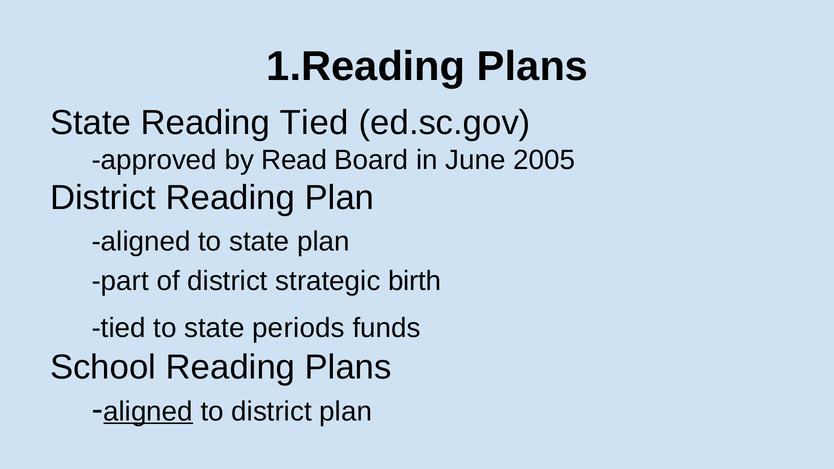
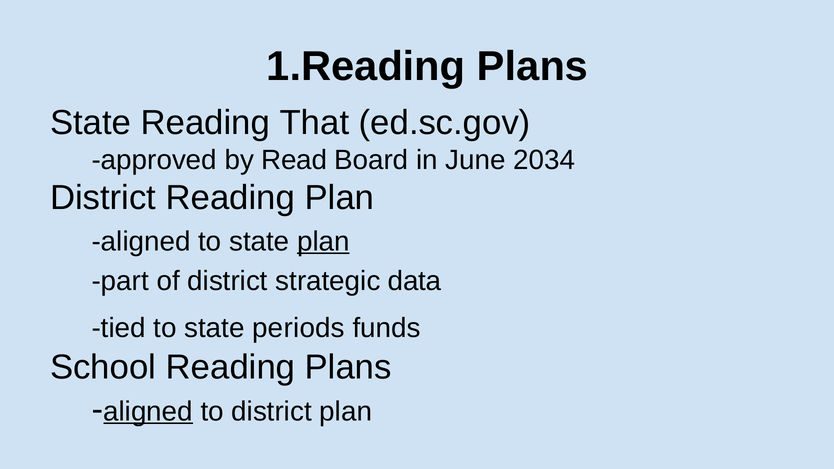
Reading Tied: Tied -> That (314, 123)
2005: 2005 -> 2034 (544, 160)
plan underline: none -> present (323, 242)
birth: birth -> data (415, 281)
